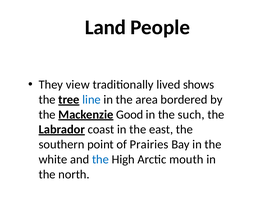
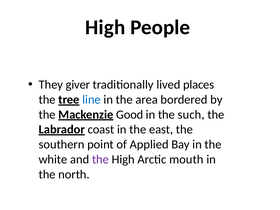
Land: Land -> High (105, 27)
view: view -> giver (78, 85)
shows: shows -> places (199, 85)
Prairies: Prairies -> Applied (149, 144)
the colour: blue -> purple (100, 159)
